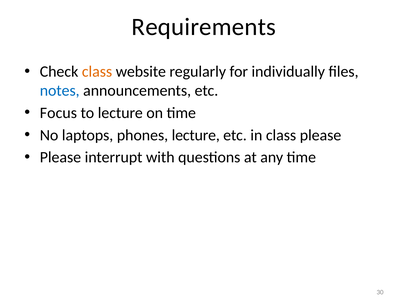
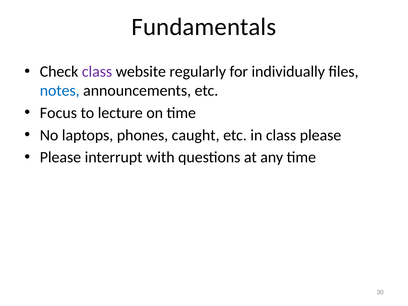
Requirements: Requirements -> Fundamentals (204, 27)
class colour: orange -> purple (97, 72)
phones lecture: lecture -> caught (196, 135)
